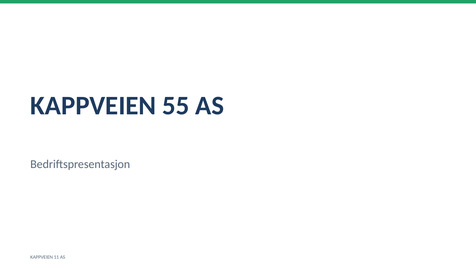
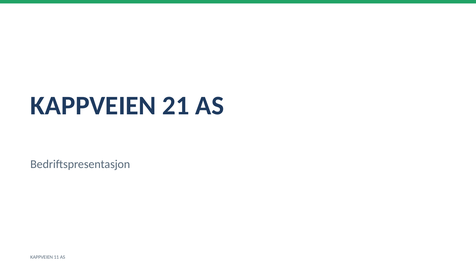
55: 55 -> 21 (176, 106)
